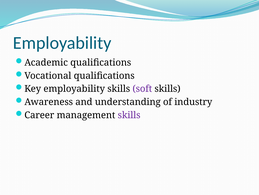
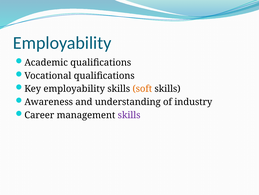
soft colour: purple -> orange (142, 89)
